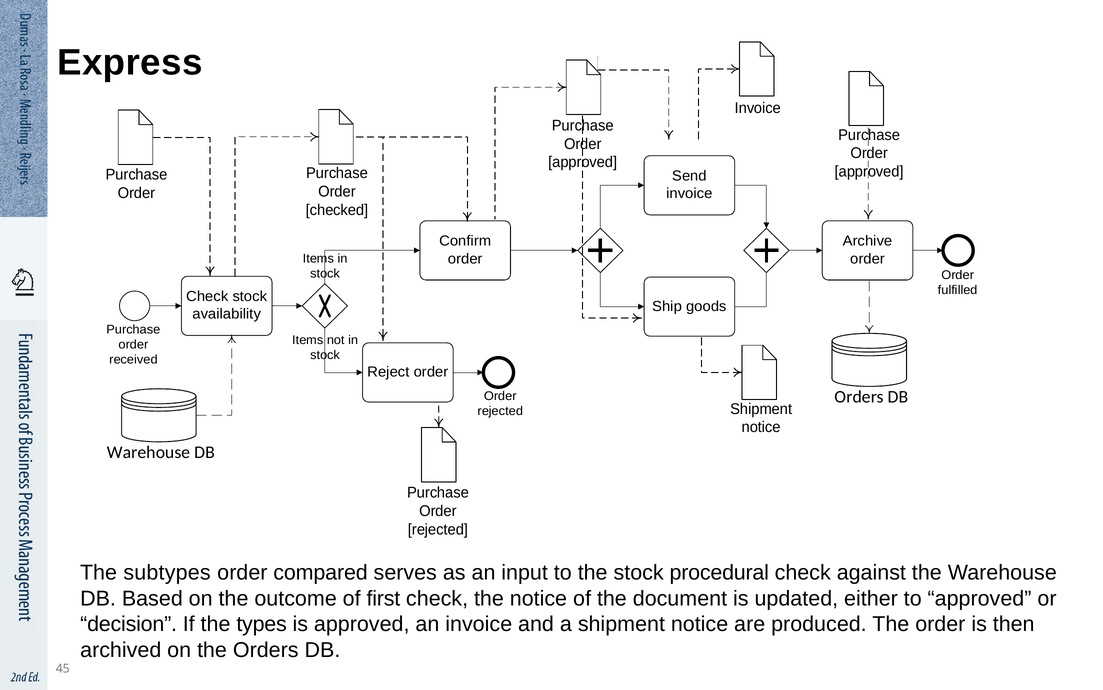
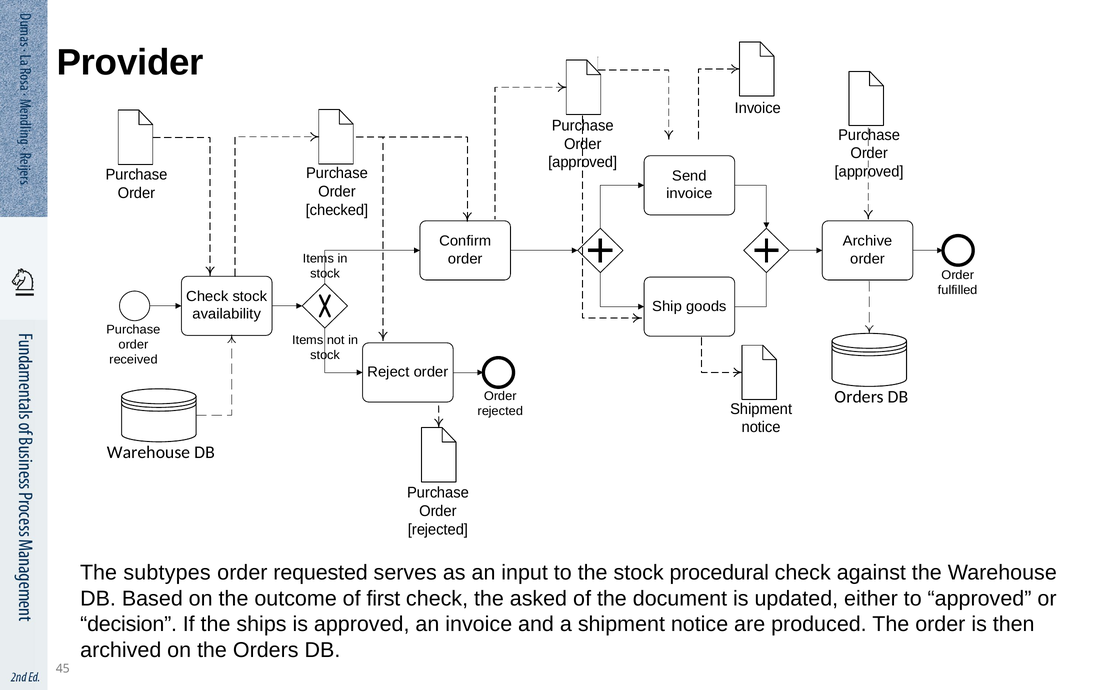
Express: Express -> Provider (130, 63)
compared: compared -> requested (321, 572)
the notice: notice -> asked (538, 598)
types: types -> ships (261, 624)
